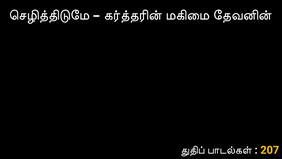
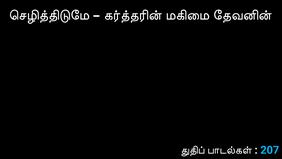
207 colour: yellow -> light blue (270, 150)
